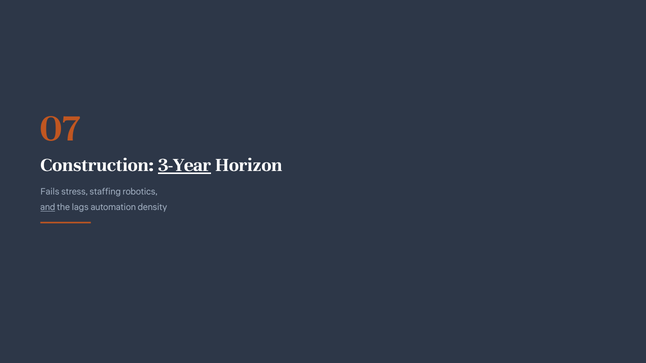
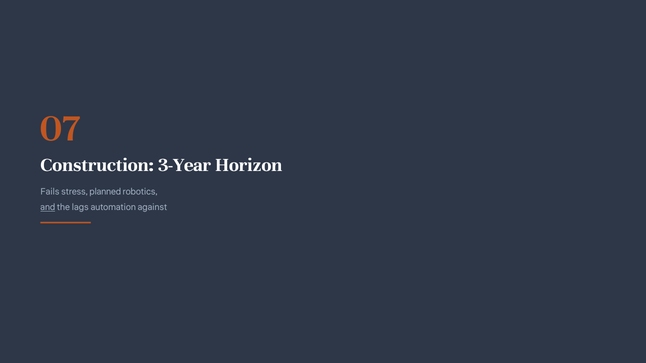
3-Year underline: present -> none (185, 165)
staffing: staffing -> planned (105, 192)
density: density -> against (152, 207)
